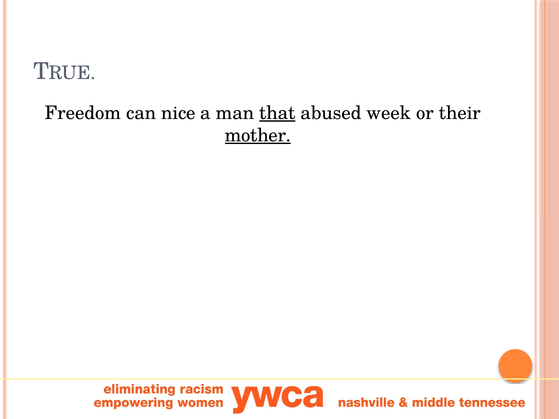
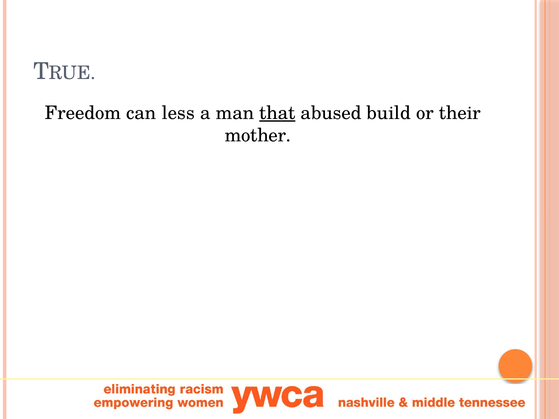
nice: nice -> less (178, 113)
week: week -> build (389, 113)
mother underline: present -> none (258, 135)
